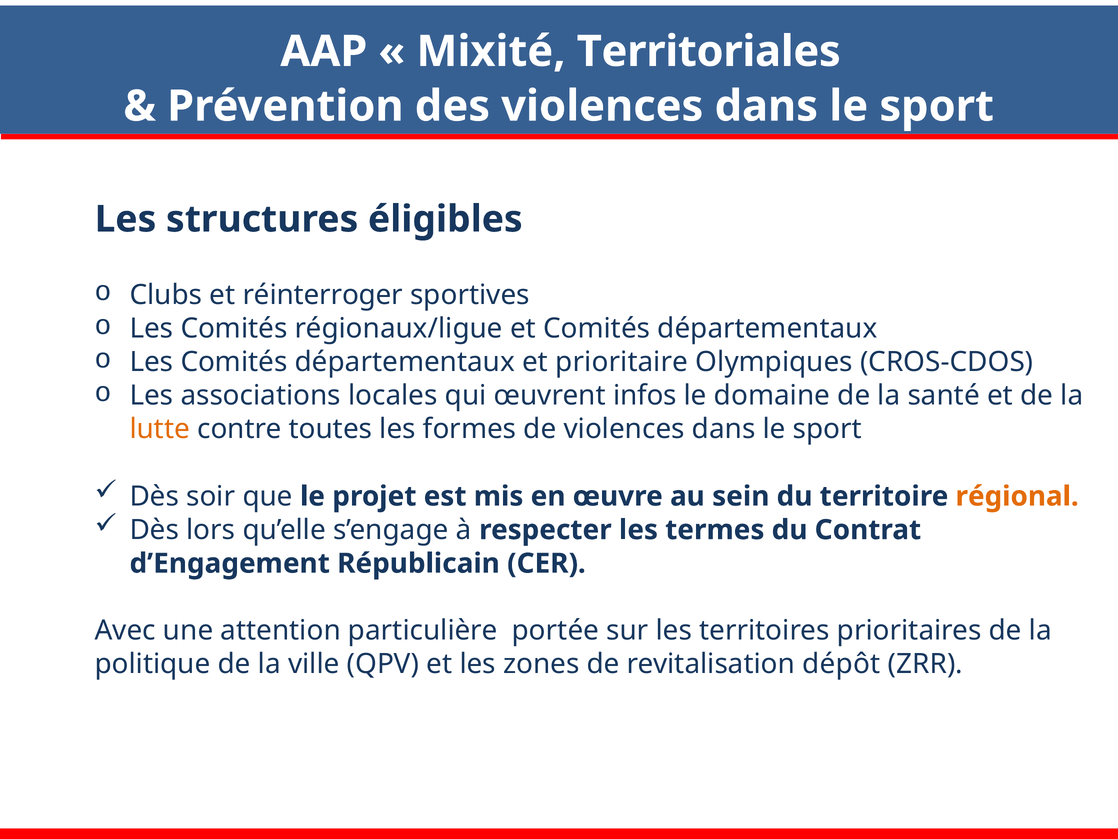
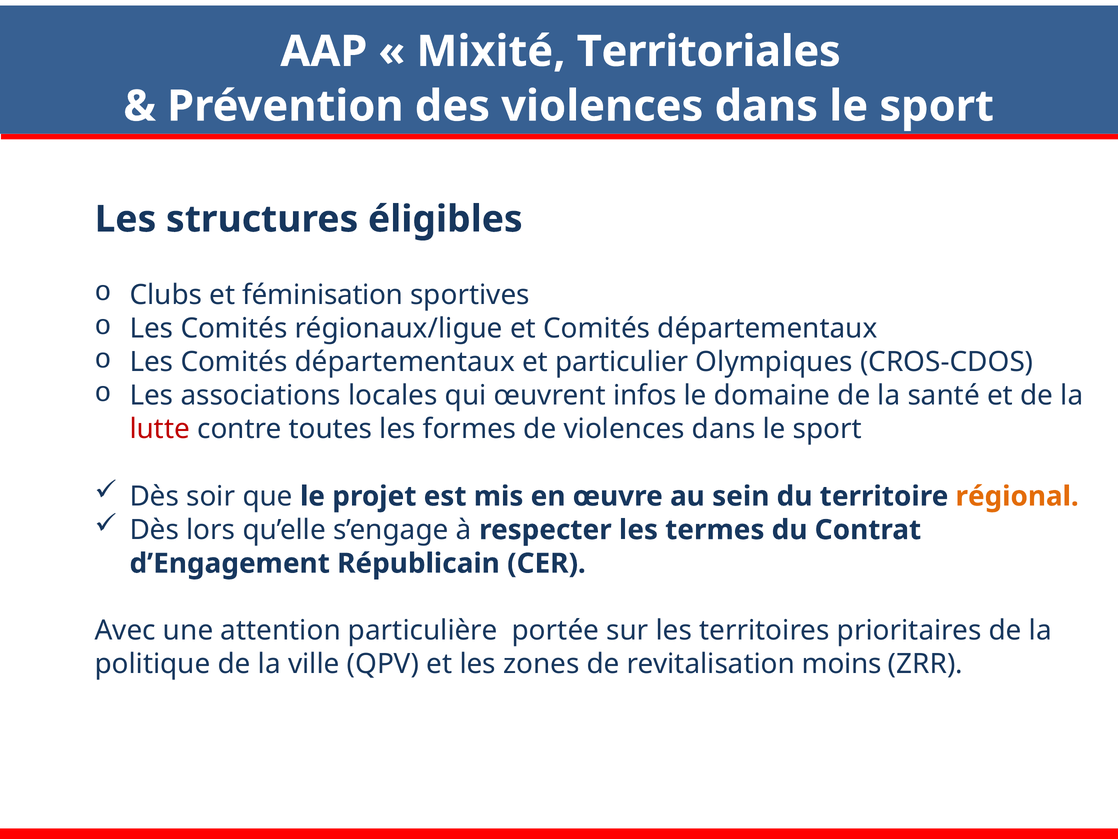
réinterroger: réinterroger -> féminisation (323, 295)
prioritaire: prioritaire -> particulier (622, 362)
lutte colour: orange -> red (160, 429)
dépôt: dépôt -> moins (842, 664)
